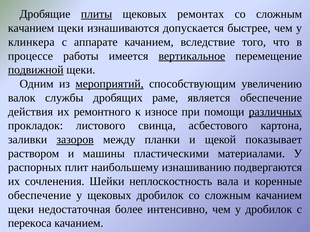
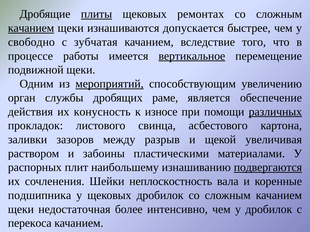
качанием underline: none -> present (31, 28)
клинкера: клинкера -> свободно (31, 42)
аппарате: аппарате -> зубчатая (96, 42)
подвижной underline: present -> none (36, 70)
валок: валок -> орган (22, 98)
ремонтного: ремонтного -> конусность (102, 112)
зазоров underline: present -> none (75, 140)
планки: планки -> разрыв (162, 140)
показывает: показывает -> увеличивая (274, 140)
машины: машины -> забоины (104, 154)
подвергаются underline: none -> present (268, 168)
обеспечение: обеспечение -> подшипника (40, 196)
